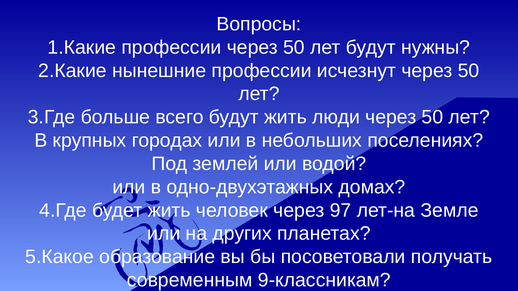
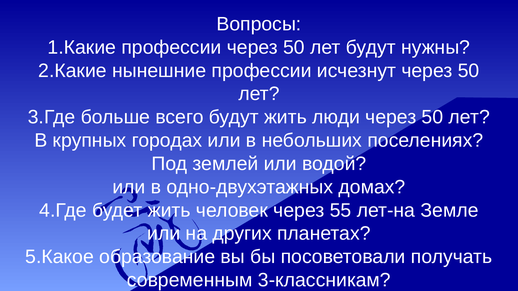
97: 97 -> 55 (341, 211)
9-классникам: 9-классникам -> 3-классникам (324, 280)
